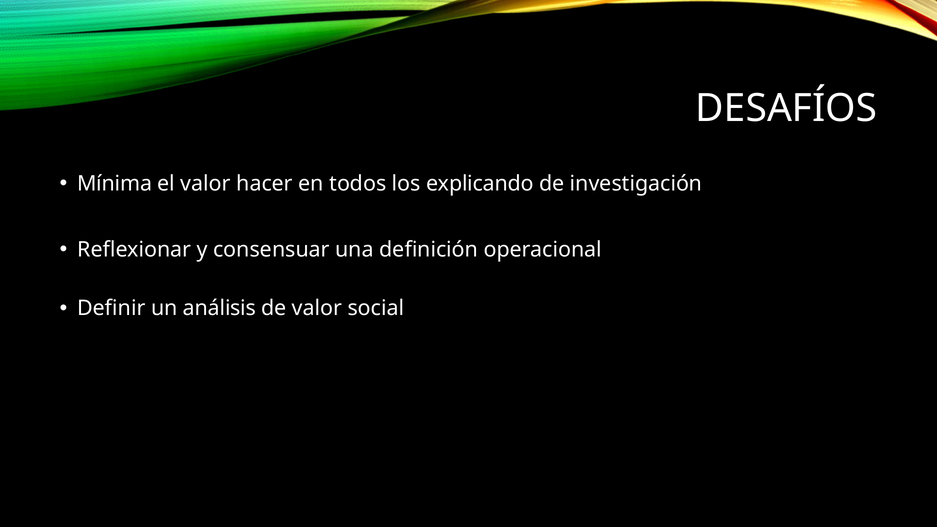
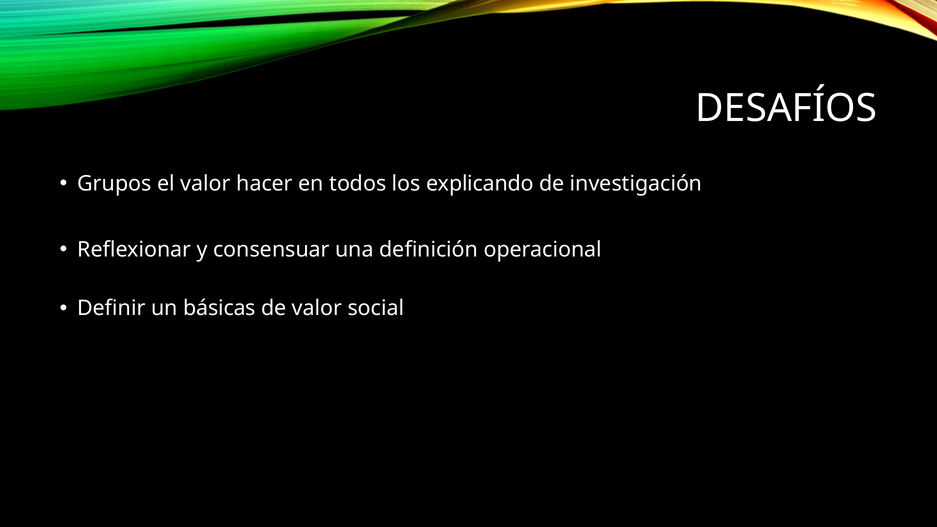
Mínima: Mínima -> Grupos (115, 184)
análisis: análisis -> básicas (219, 308)
